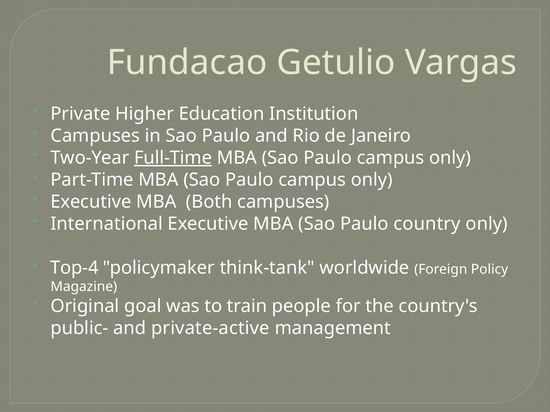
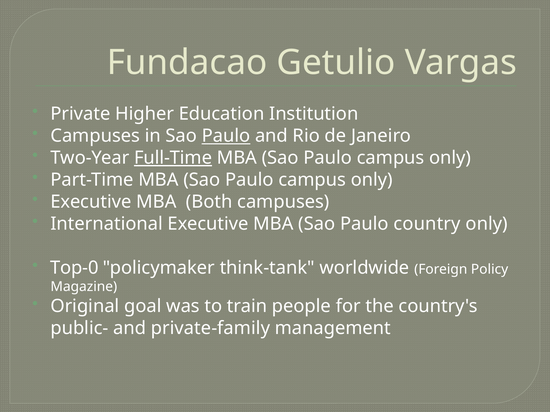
Paulo underline: none -> present (226, 136)
Top-4: Top-4 -> Top-0 (74, 268)
private-active: private-active -> private-family (210, 329)
